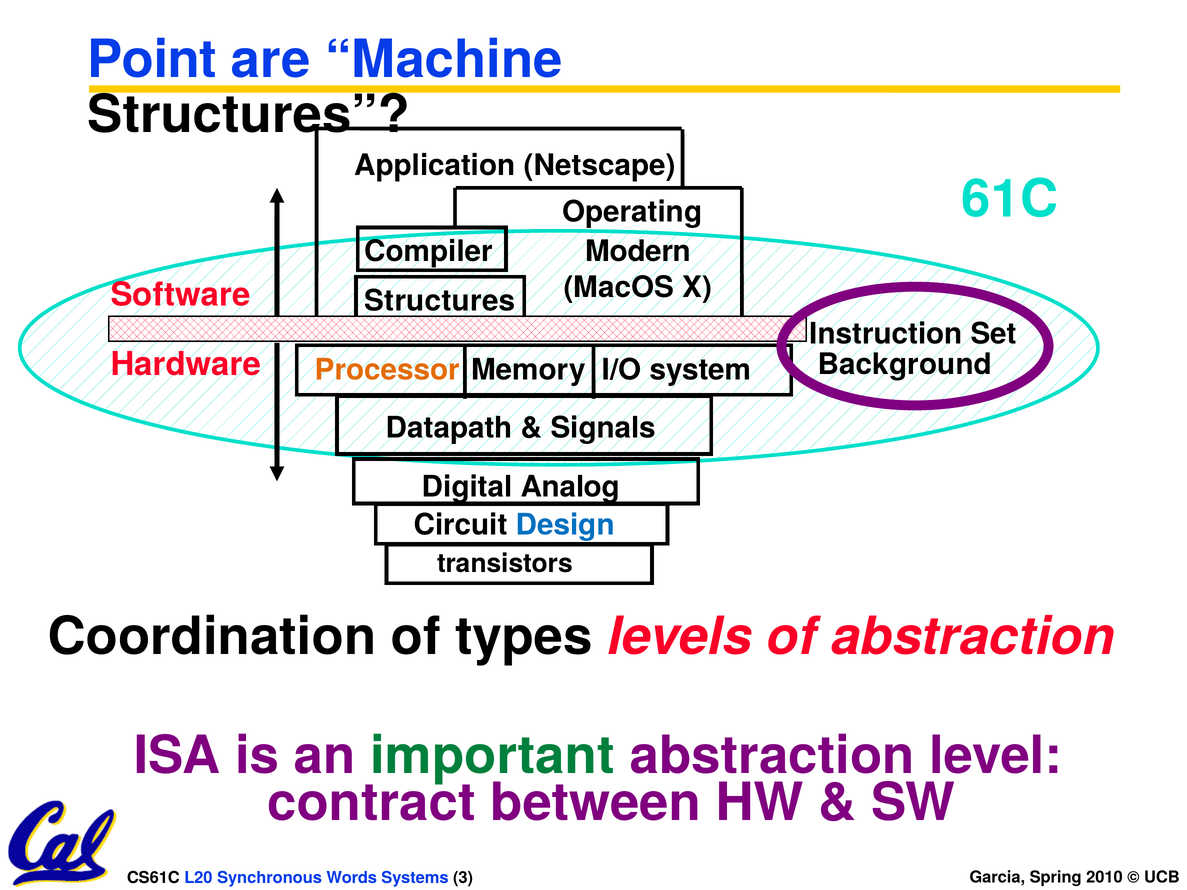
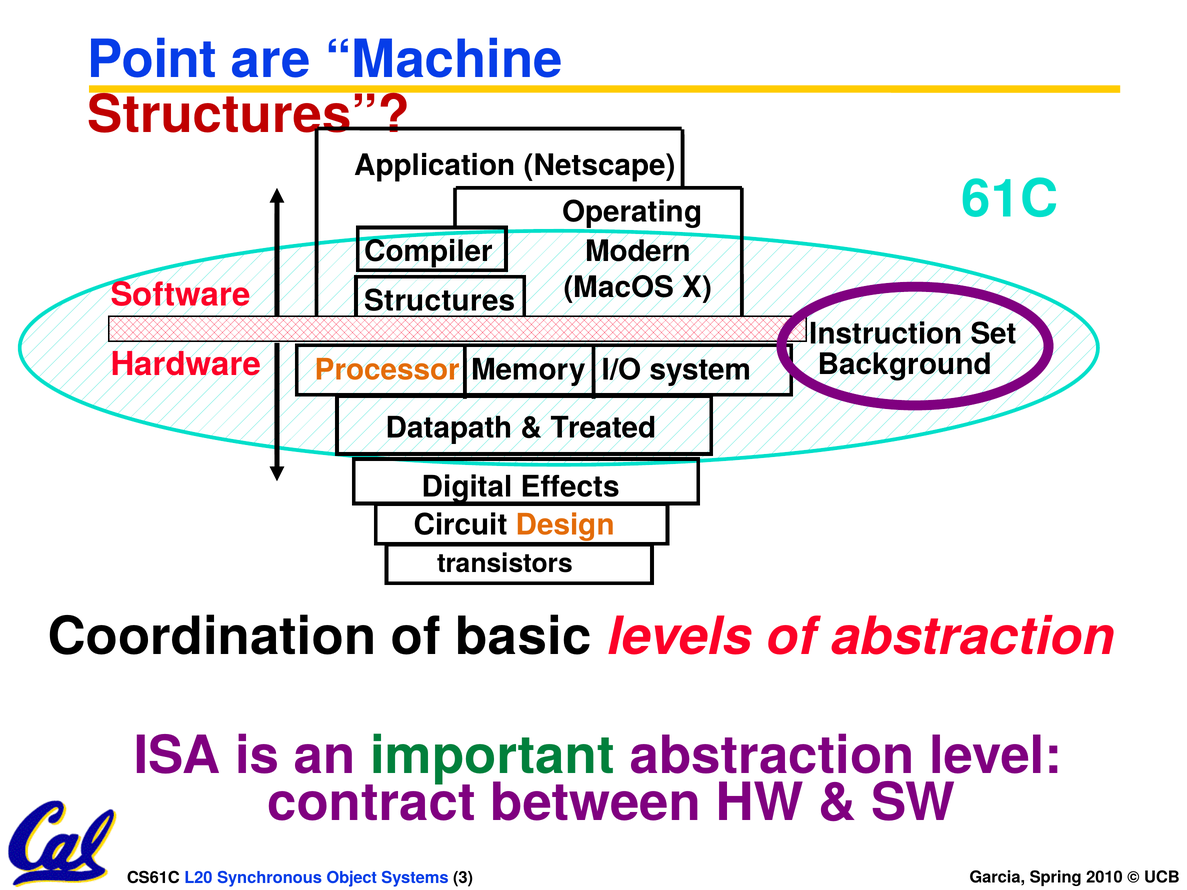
Structures colour: black -> red (249, 115)
Signals: Signals -> Treated (603, 428)
Analog: Analog -> Effects (570, 487)
Design colour: blue -> orange (565, 525)
types: types -> basic (524, 637)
Words: Words -> Object (352, 878)
